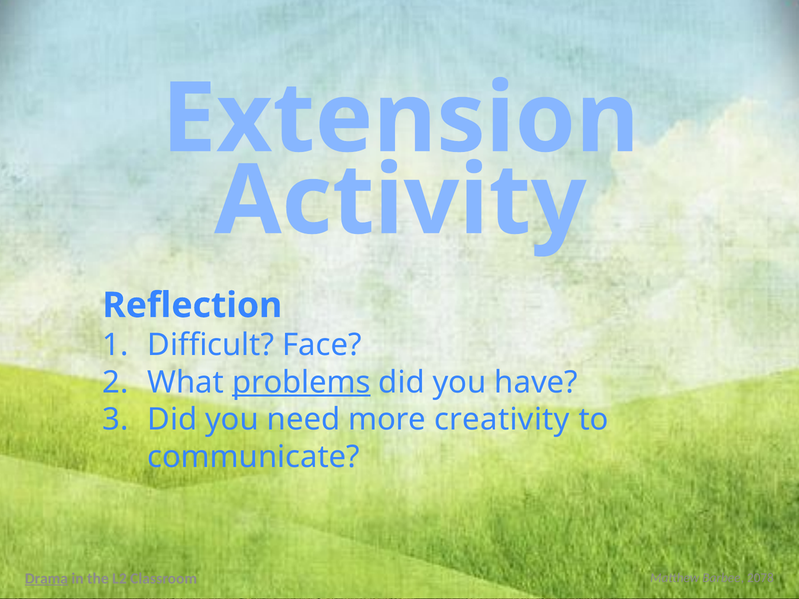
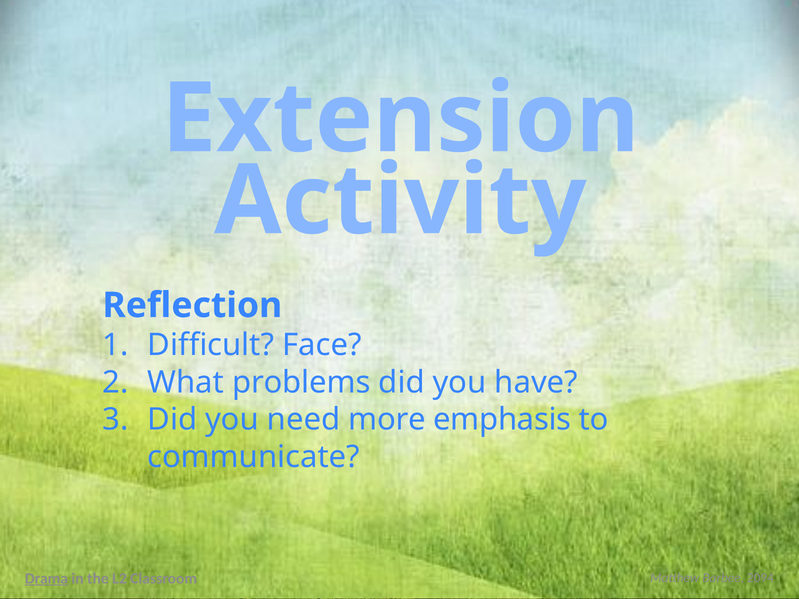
problems underline: present -> none (301, 382)
creativity: creativity -> emphasis (502, 420)
2078: 2078 -> 2094 (760, 578)
